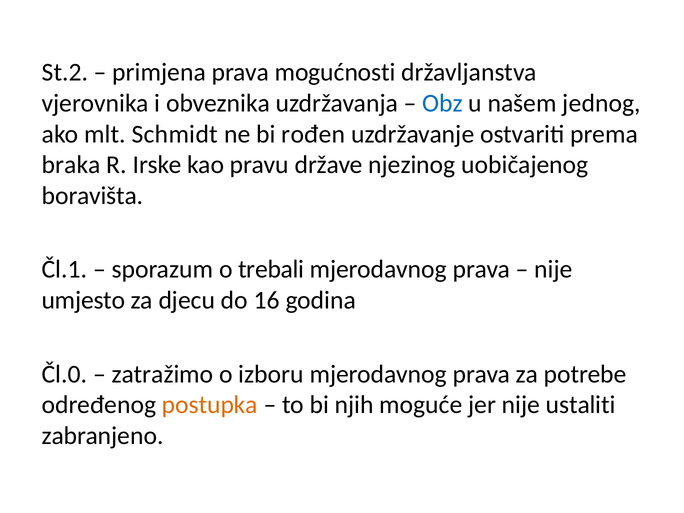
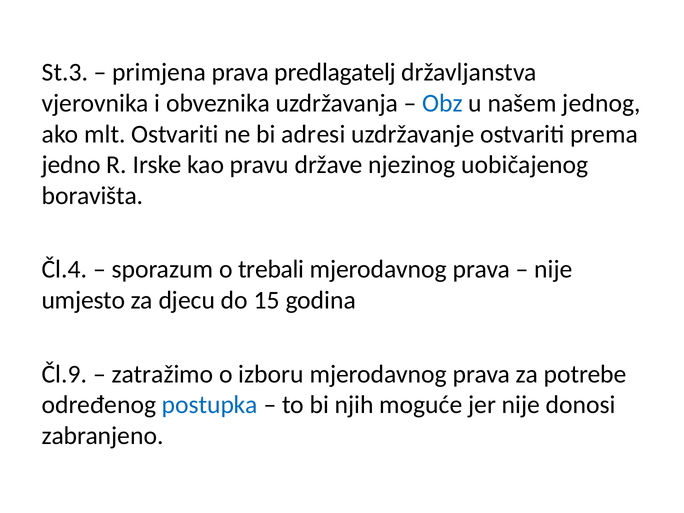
St.2: St.2 -> St.3 (65, 72)
mogućnosti: mogućnosti -> predlagatelj (335, 72)
mlt Schmidt: Schmidt -> Ostvariti (175, 134)
rođen: rođen -> adresi (313, 134)
braka: braka -> jedno (71, 165)
Čl.1: Čl.1 -> Čl.4 (65, 269)
16: 16 -> 15 (267, 300)
Čl.0: Čl.0 -> Čl.9 (65, 374)
postupka colour: orange -> blue (210, 405)
ustaliti: ustaliti -> donosi (581, 405)
